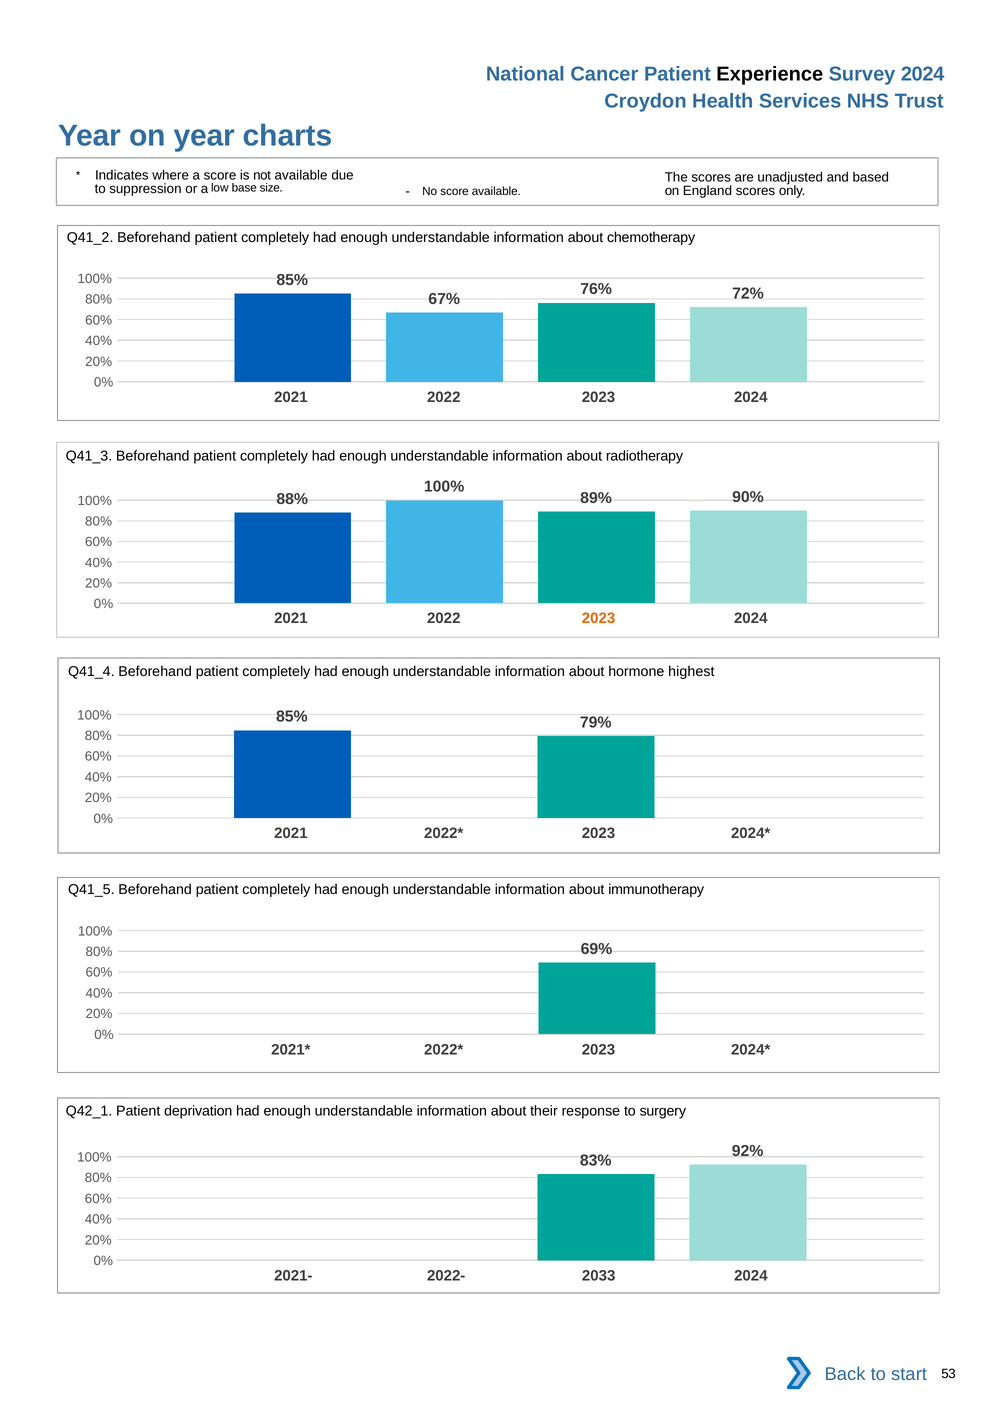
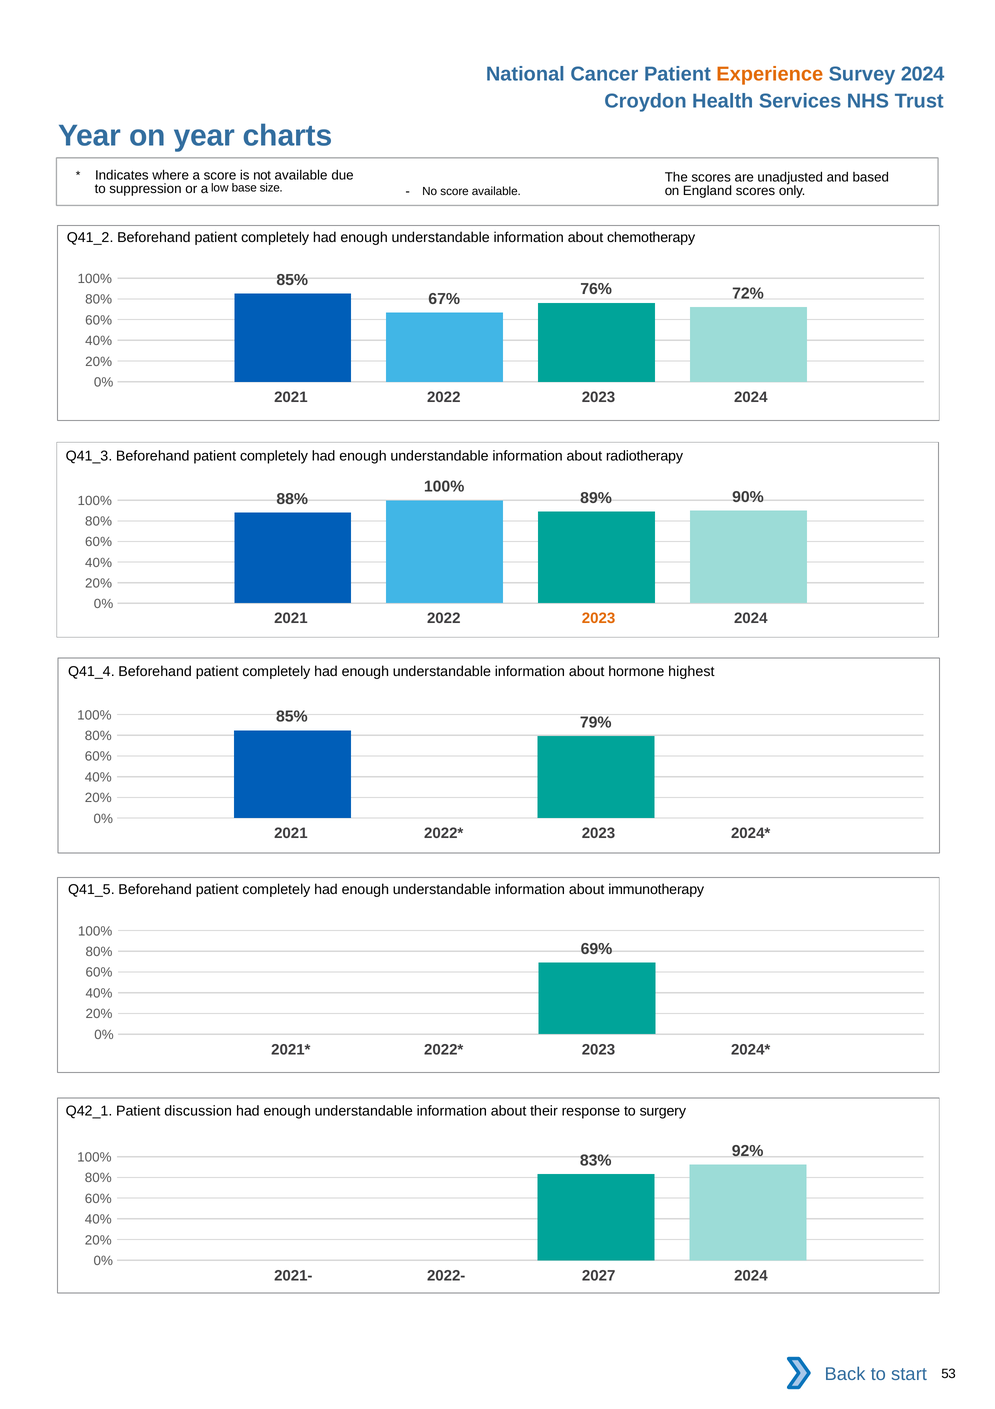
Experience colour: black -> orange (770, 74)
deprivation: deprivation -> discussion (198, 1110)
2033: 2033 -> 2027 (599, 1275)
